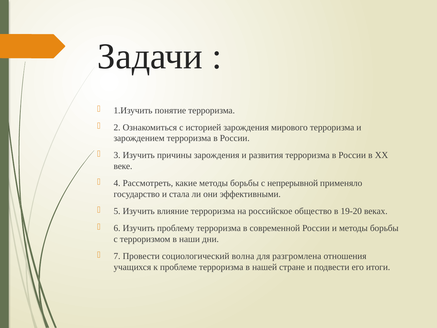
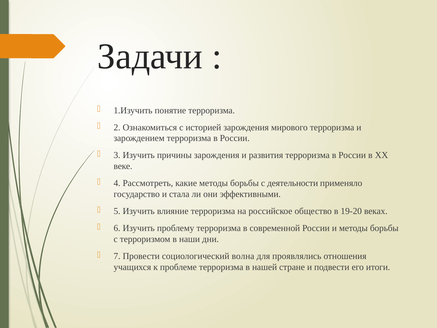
непрерывной: непрерывной -> деятельности (293, 183)
разгромлена: разгромлена -> проявлялись (297, 256)
